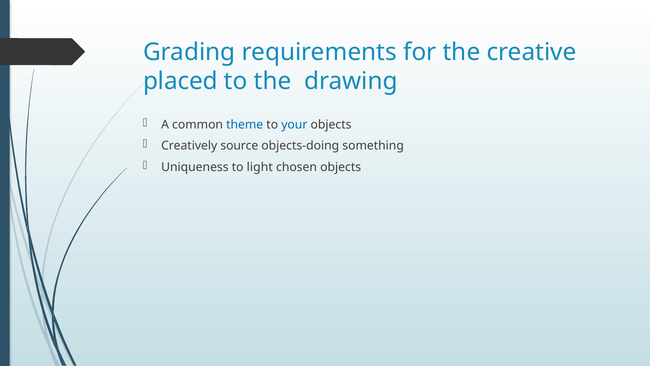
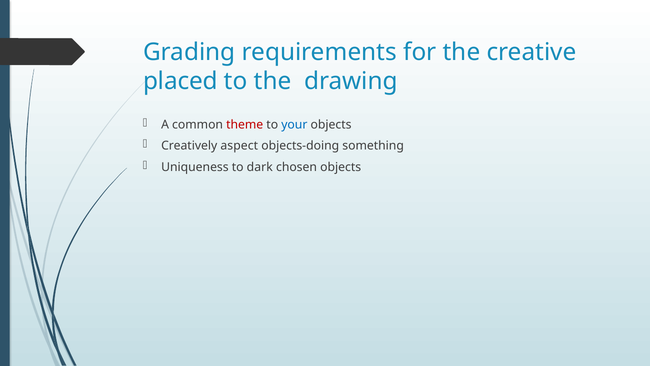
theme colour: blue -> red (245, 124)
source: source -> aspect (239, 146)
light: light -> dark (260, 167)
